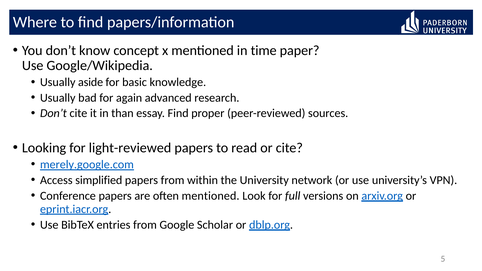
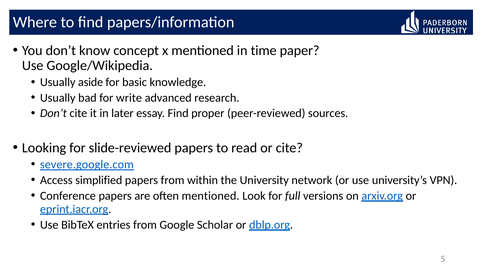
again: again -> write (129, 98)
than: than -> later (122, 113)
light-reviewed: light-reviewed -> slide-reviewed (130, 148)
merely.google.com: merely.google.com -> severe.google.com (87, 165)
